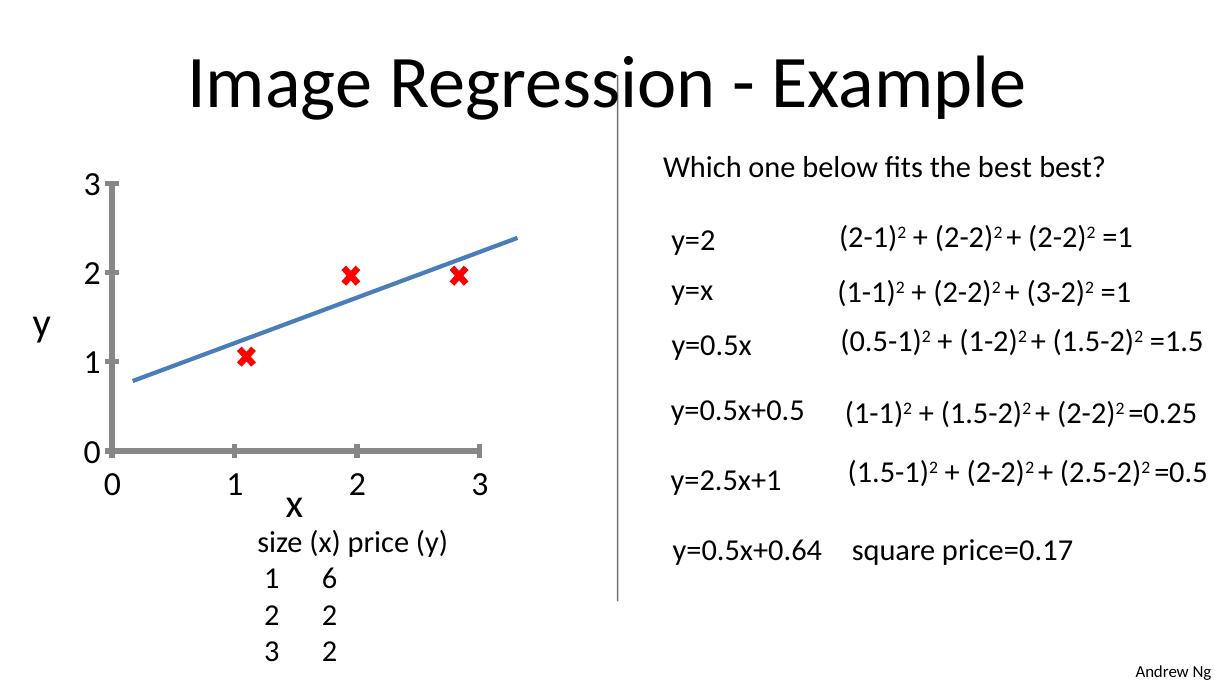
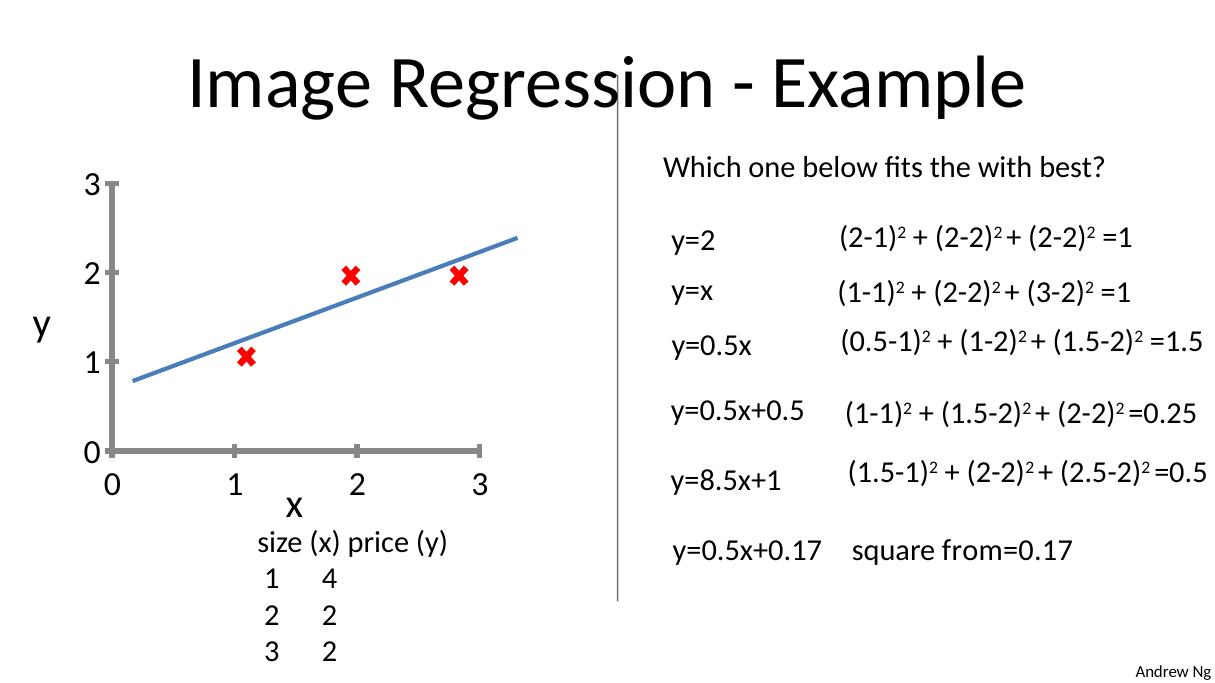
the best: best -> with (1005, 168)
y=2.5x+1: y=2.5x+1 -> y=8.5x+1 (726, 481)
y=0.5x+0.64: y=0.5x+0.64 -> y=0.5x+0.17 (747, 551)
price=0.17: price=0.17 -> from=0.17 (1007, 551)
6: 6 -> 4 (330, 579)
